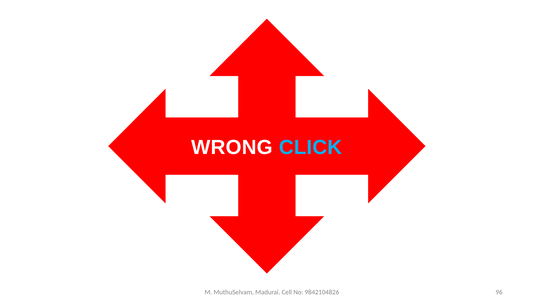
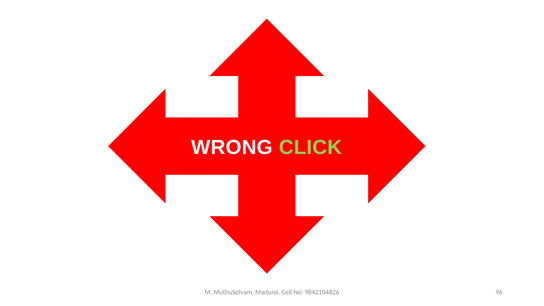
CLICK colour: light blue -> light green (310, 148)
